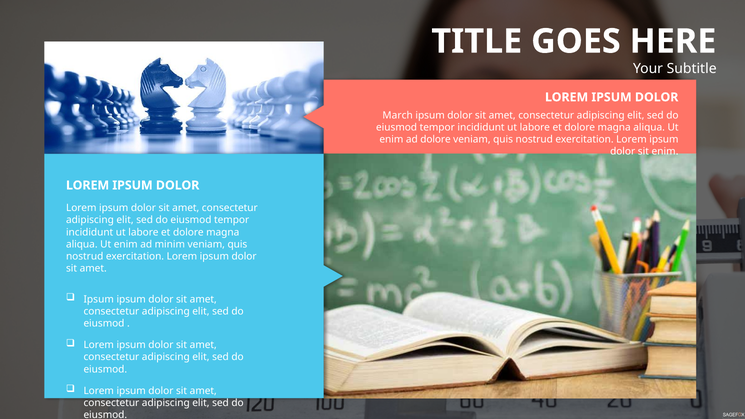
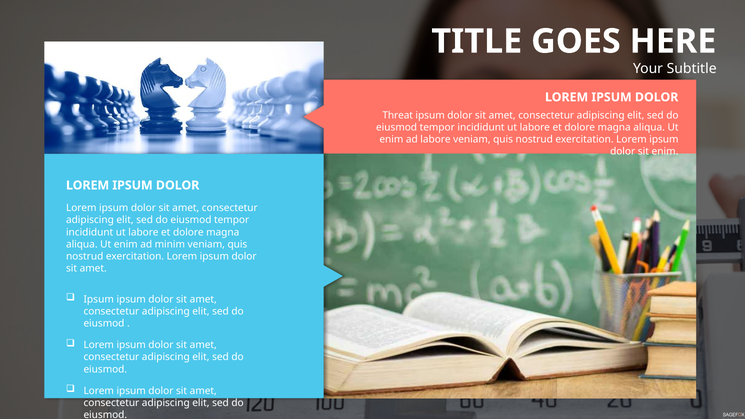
March: March -> Threat (398, 115)
ad dolore: dolore -> labore (436, 139)
